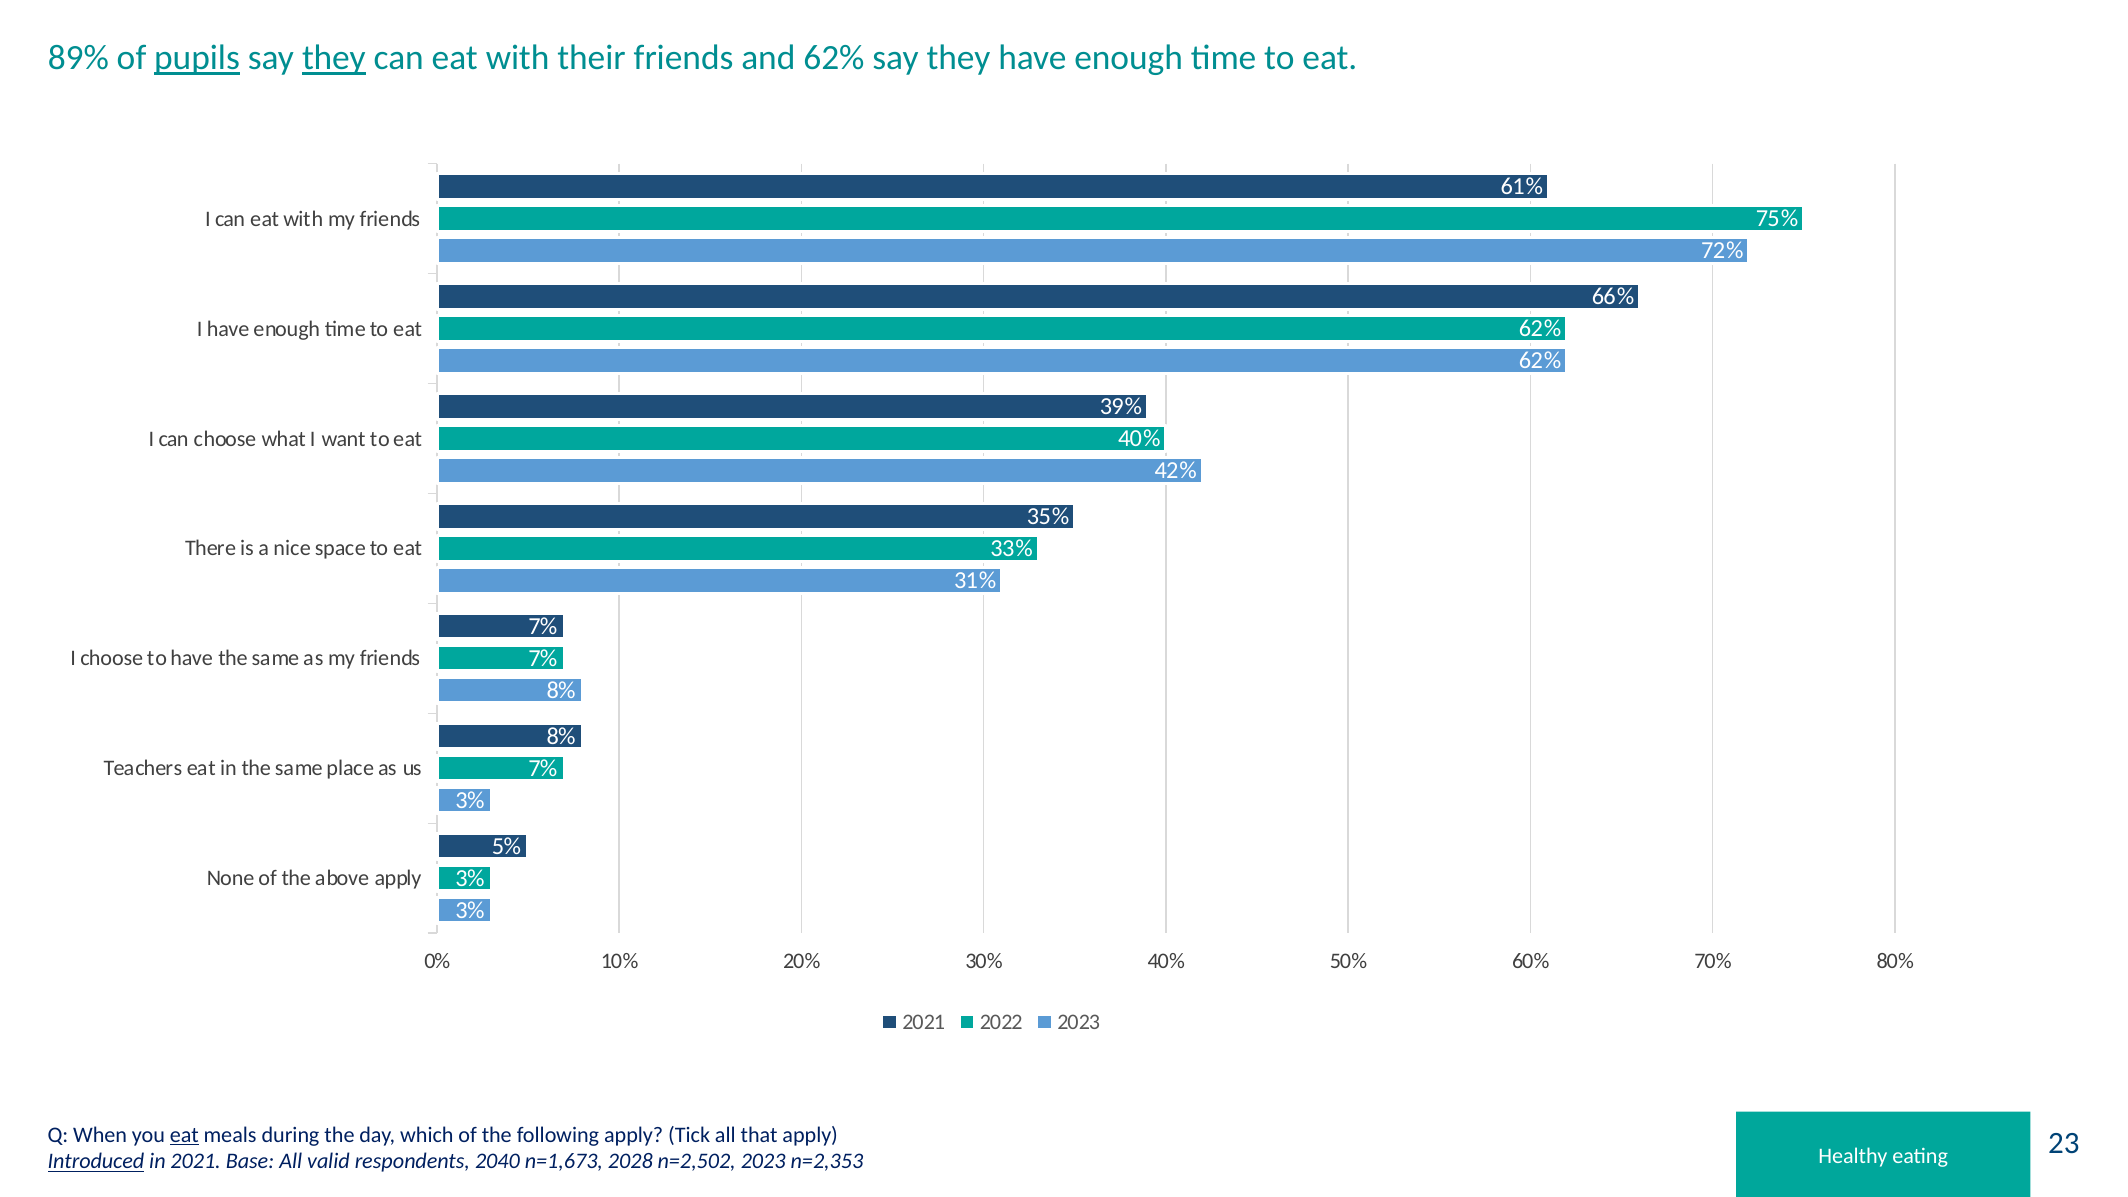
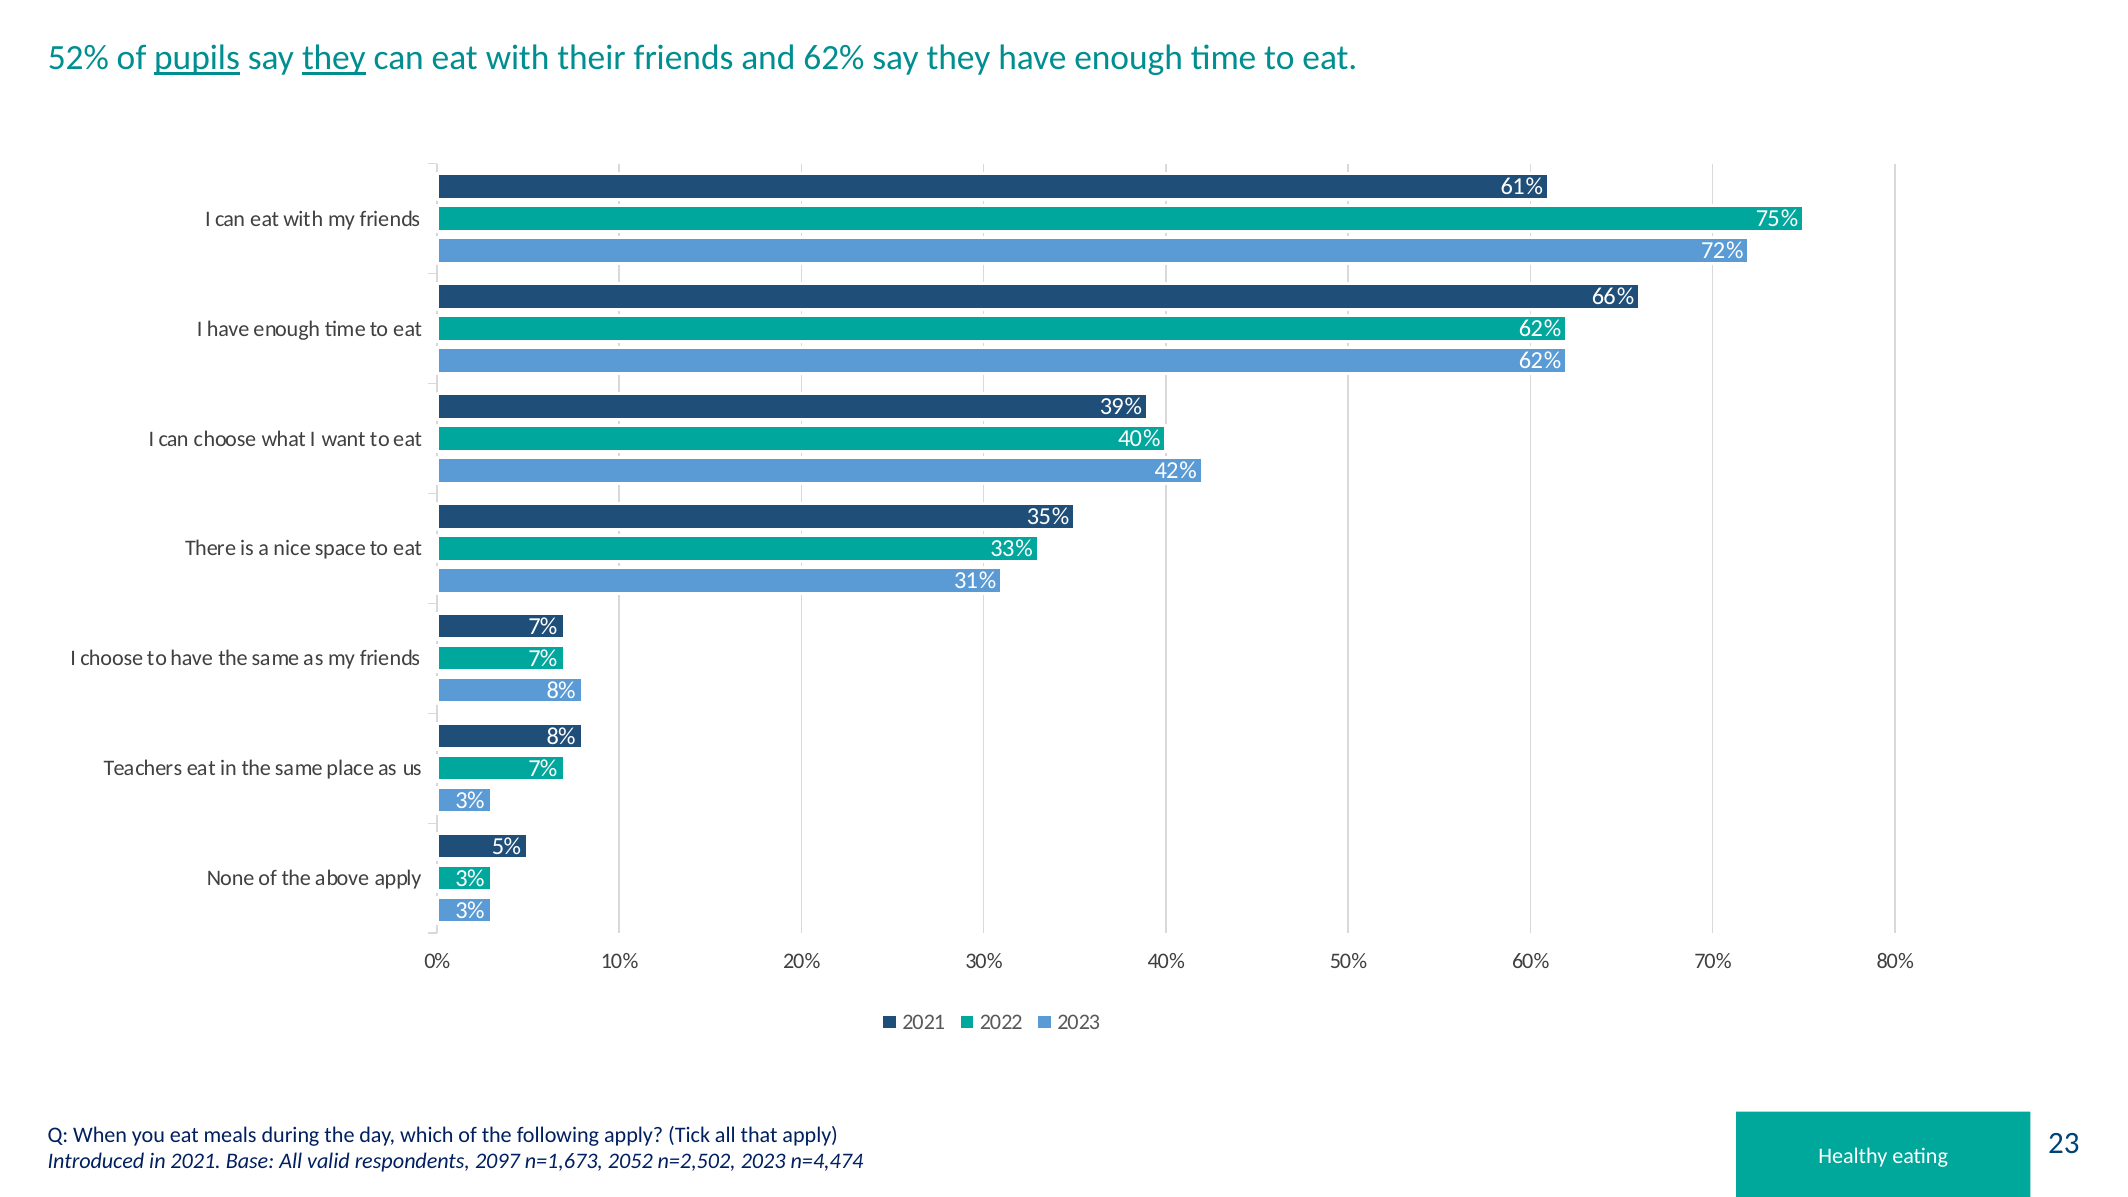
89%: 89% -> 52% (78, 58)
eat underline: present -> none (184, 1135)
Introduced underline: present -> none (96, 1162)
2040: 2040 -> 2097 (497, 1162)
2028: 2028 -> 2052 (630, 1162)
n=2,353: n=2,353 -> n=4,474 (827, 1162)
